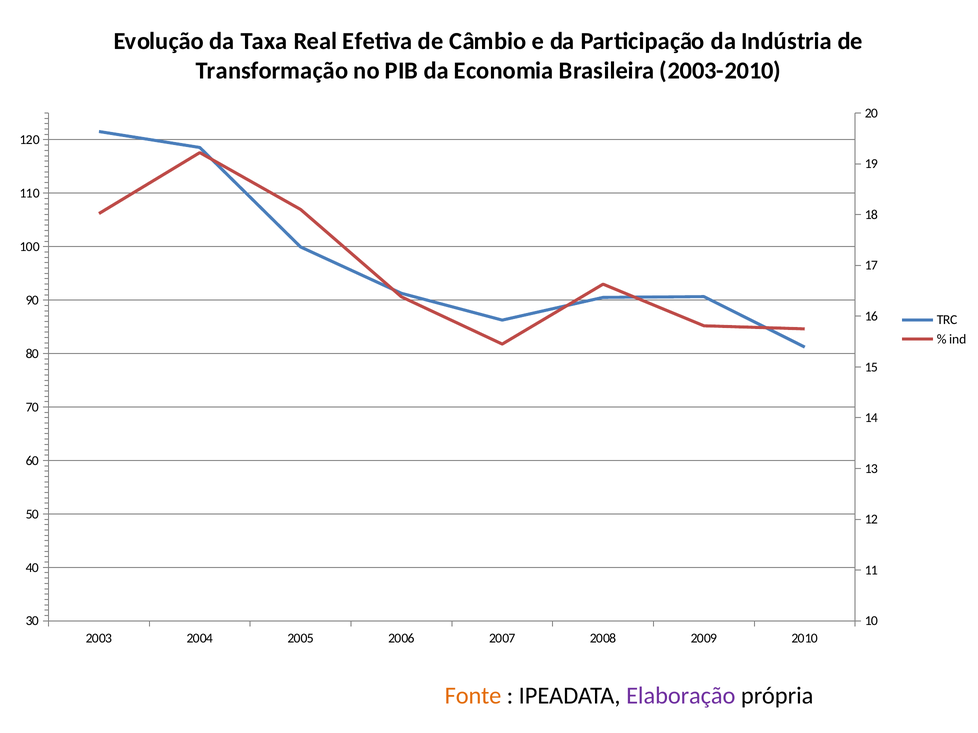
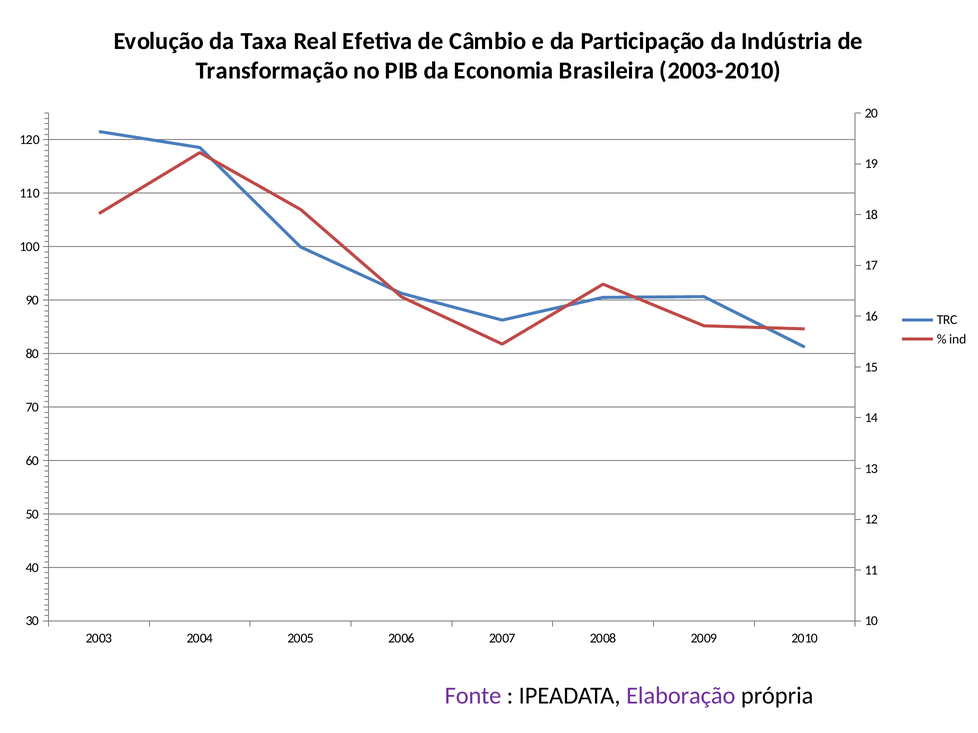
Fonte colour: orange -> purple (473, 696)
